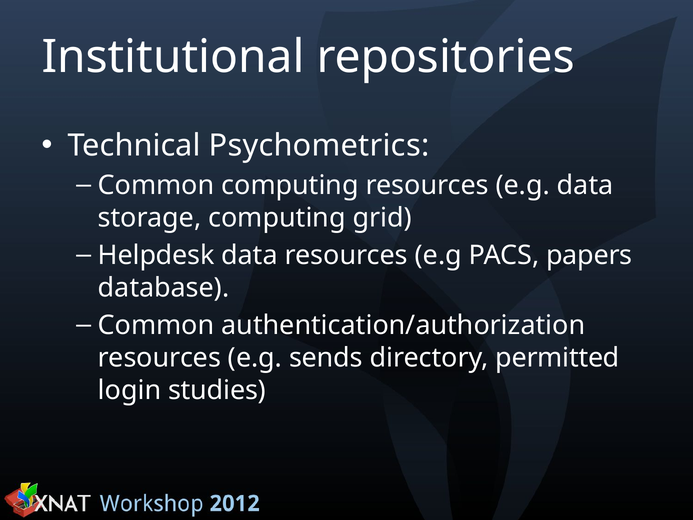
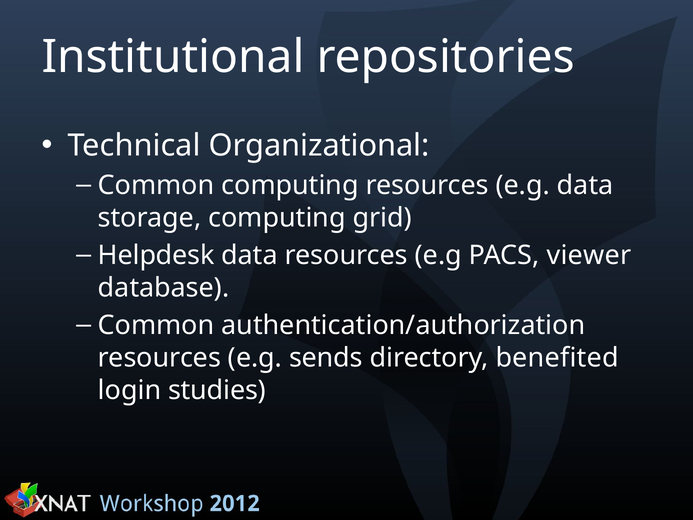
Psychometrics: Psychometrics -> Organizational (319, 145)
papers: papers -> viewer (589, 255)
permitted: permitted -> benefited (557, 358)
